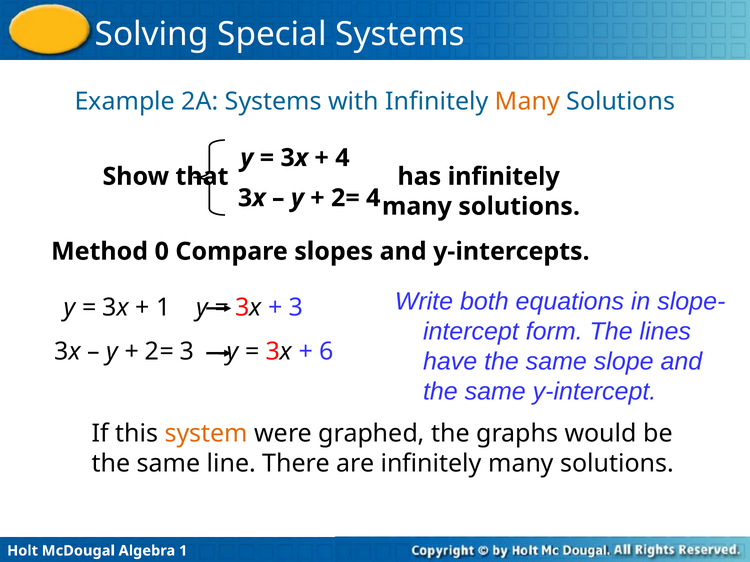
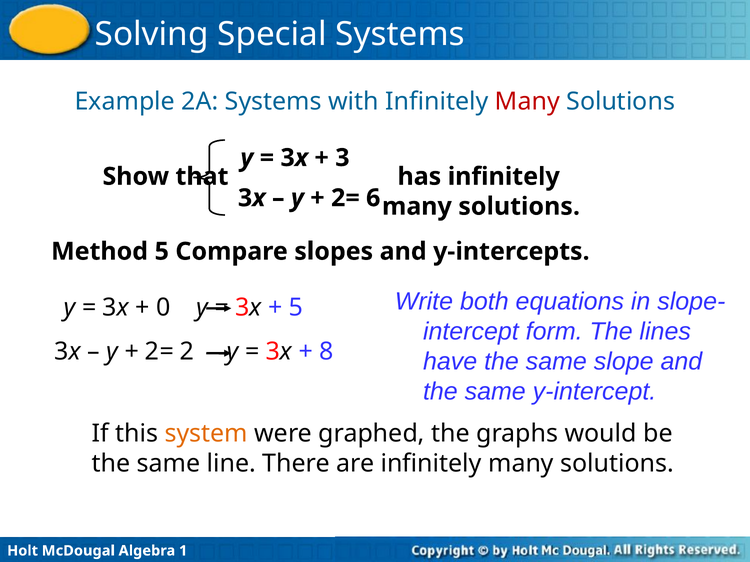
Many colour: orange -> red (527, 102)
4: 4 -> 3 (342, 158)
2= 4: 4 -> 6 (373, 198)
Method 0: 0 -> 5 (162, 252)
1: 1 -> 0 (163, 308)
3: 3 -> 5 (296, 308)
2= 3: 3 -> 2 (187, 352)
6: 6 -> 8 (326, 352)
